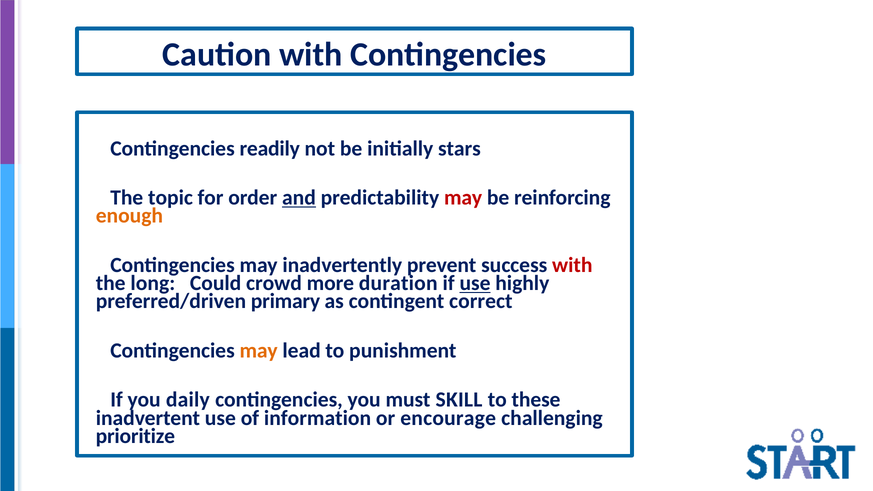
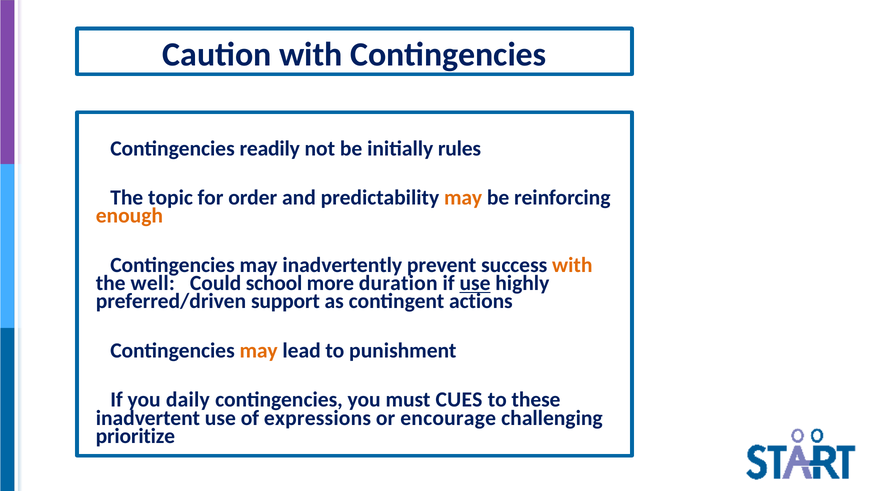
stars: stars -> rules (459, 149)
and underline: present -> none (299, 198)
may colour: red -> orange (463, 198)
with colour: red -> orange (572, 265)
long: long -> well (153, 283)
crowd: crowd -> school (274, 283)
primary: primary -> support (285, 301)
correct: correct -> actions (481, 301)
SKILL: SKILL -> CUES (459, 400)
information: information -> expressions (317, 418)
